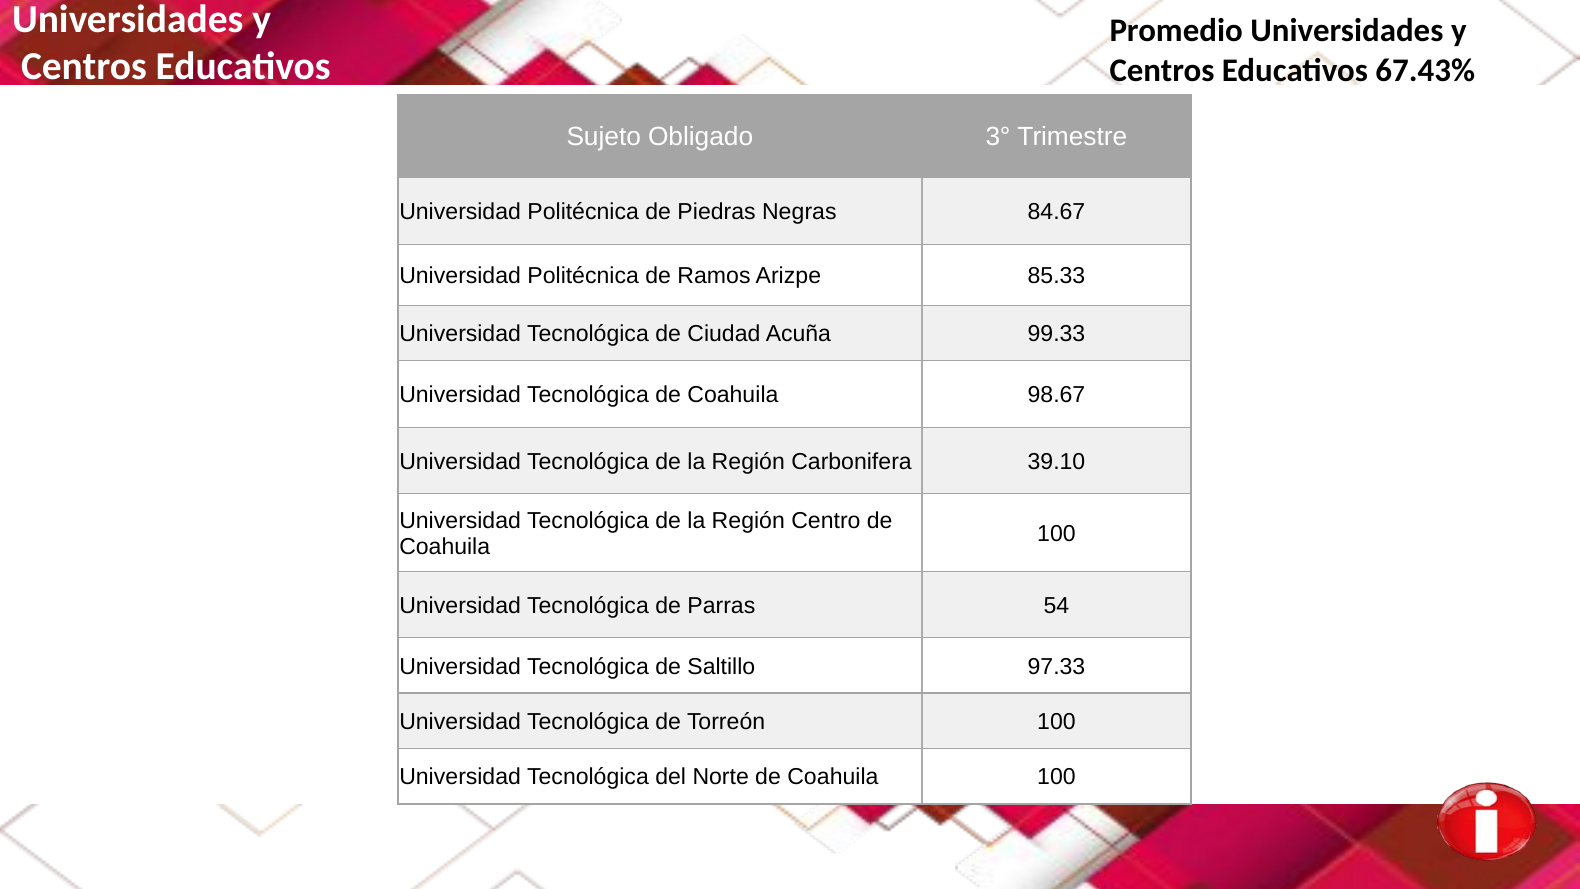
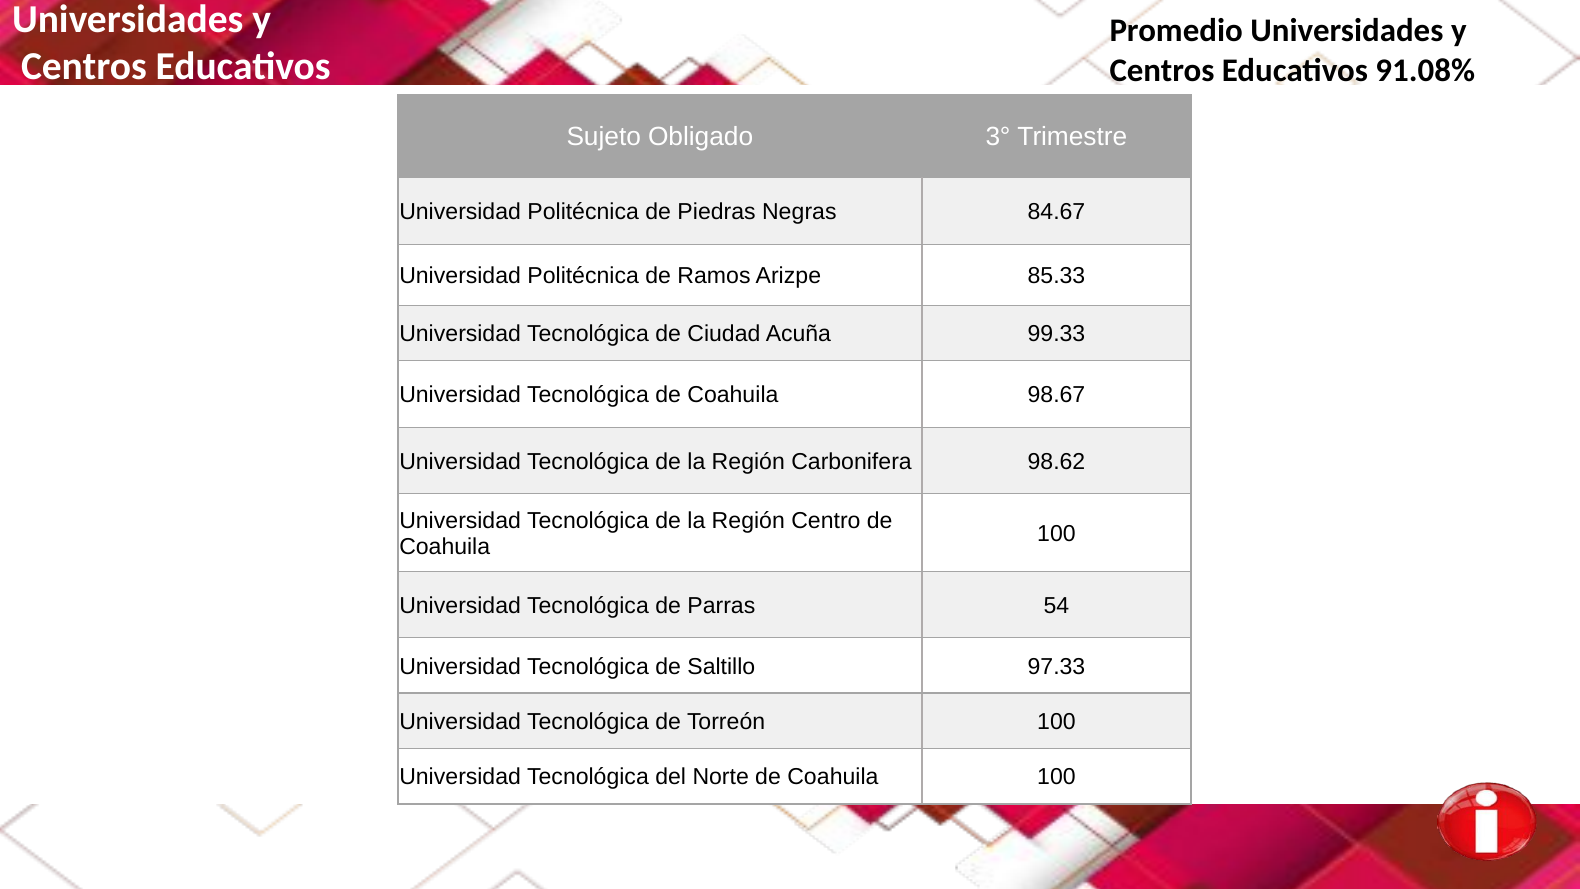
67.43%: 67.43% -> 91.08% (1425, 70)
39.10: 39.10 -> 98.62 (1056, 461)
